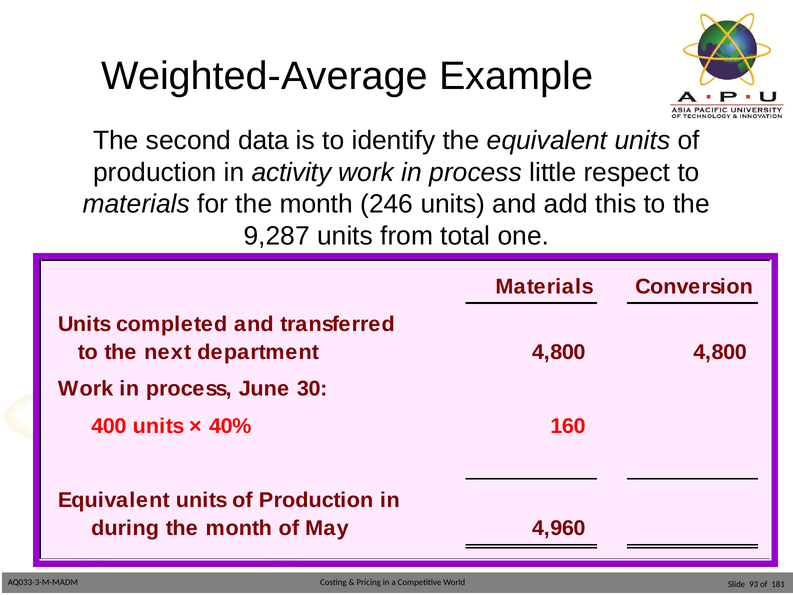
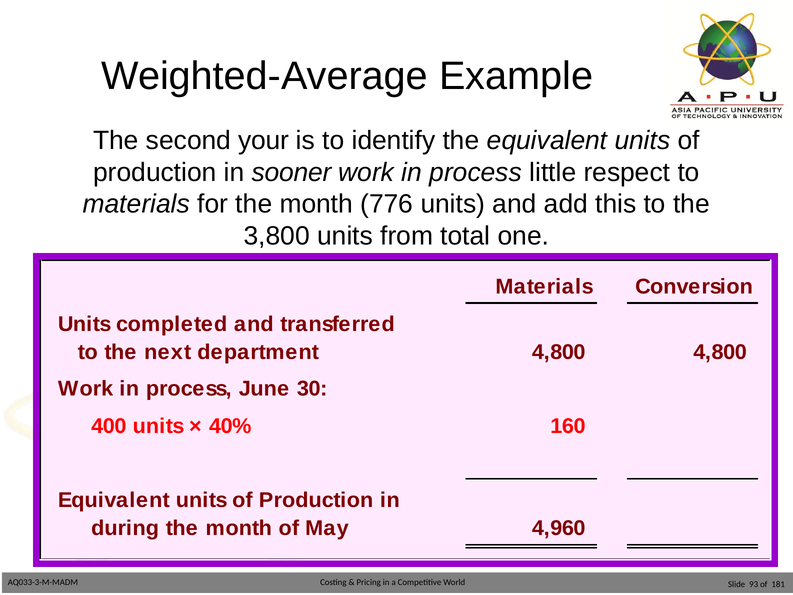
data: data -> your (264, 141)
activity: activity -> sooner (292, 172)
246: 246 -> 776 (387, 204)
9,287: 9,287 -> 3,800 (277, 236)
